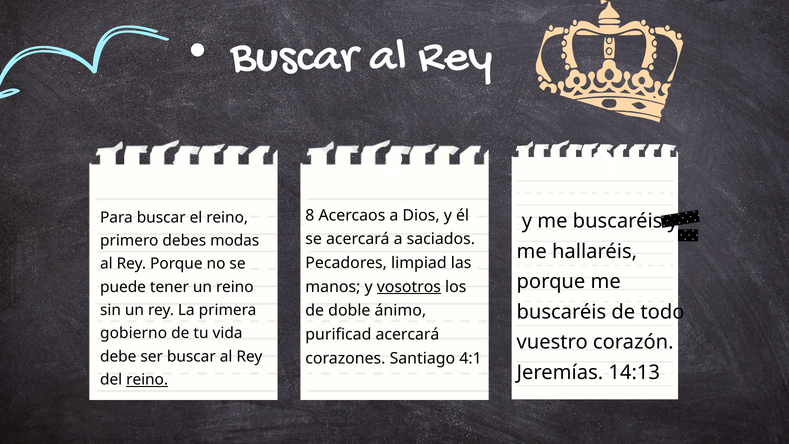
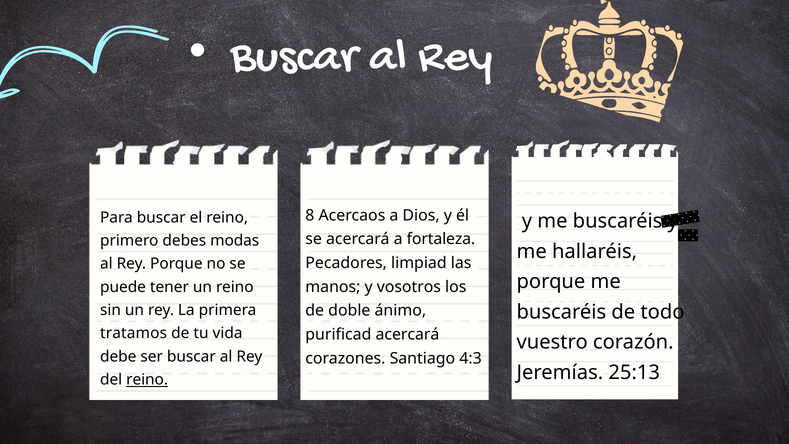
saciados: saciados -> fortaleza (441, 239)
vosotros underline: present -> none (409, 287)
gobierno: gobierno -> tratamos (134, 333)
4:1: 4:1 -> 4:3 (471, 358)
14:13: 14:13 -> 25:13 (634, 372)
